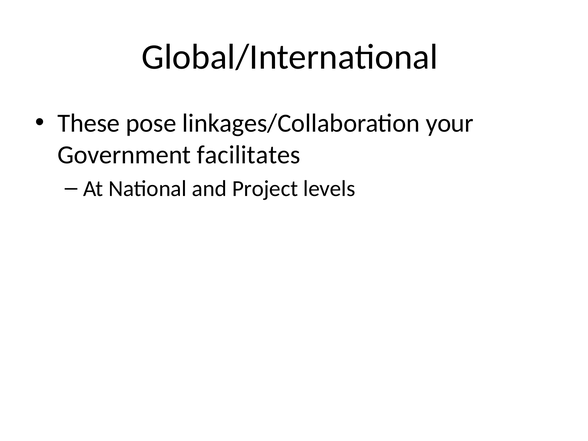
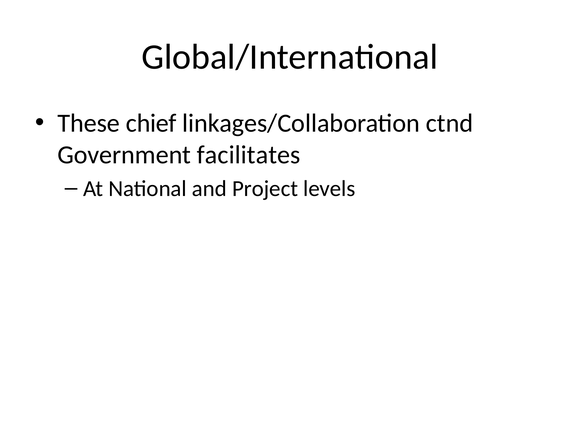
pose: pose -> chief (151, 123)
your: your -> ctnd (450, 123)
